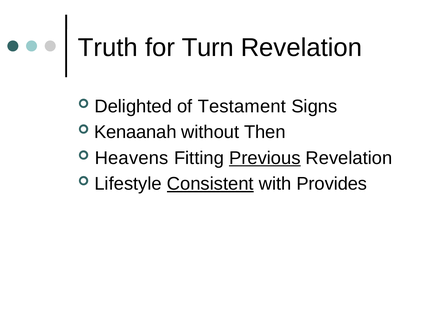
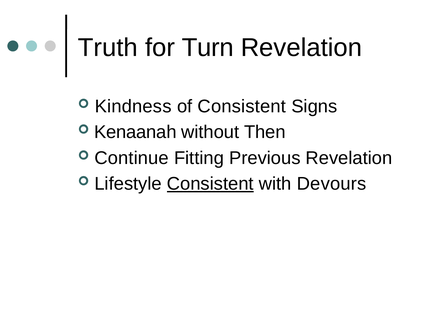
Delighted: Delighted -> Kindness (133, 106)
of Testament: Testament -> Consistent (242, 106)
Heavens: Heavens -> Continue (132, 158)
Previous underline: present -> none (265, 158)
Provides: Provides -> Devours (332, 184)
